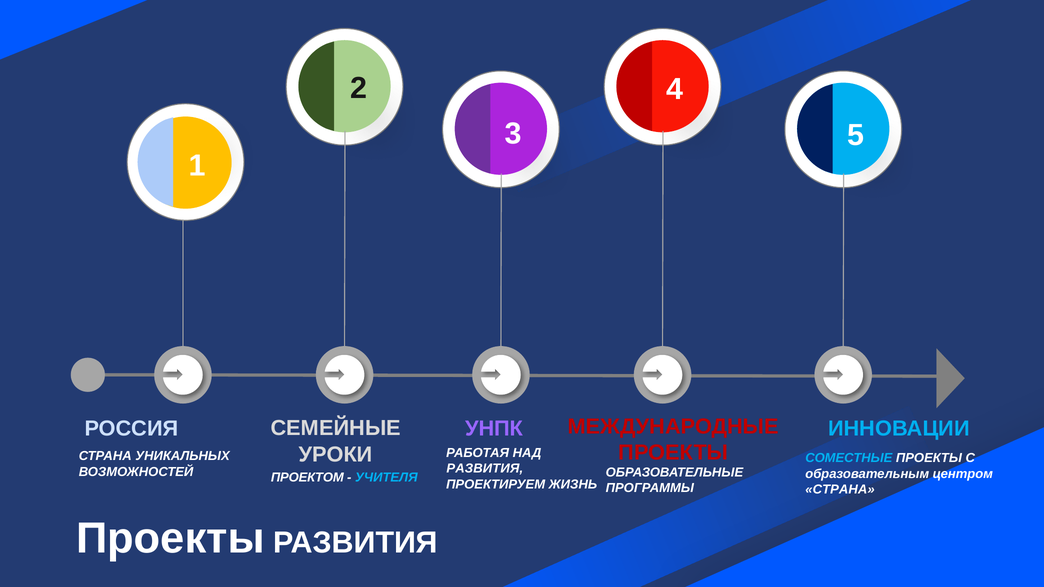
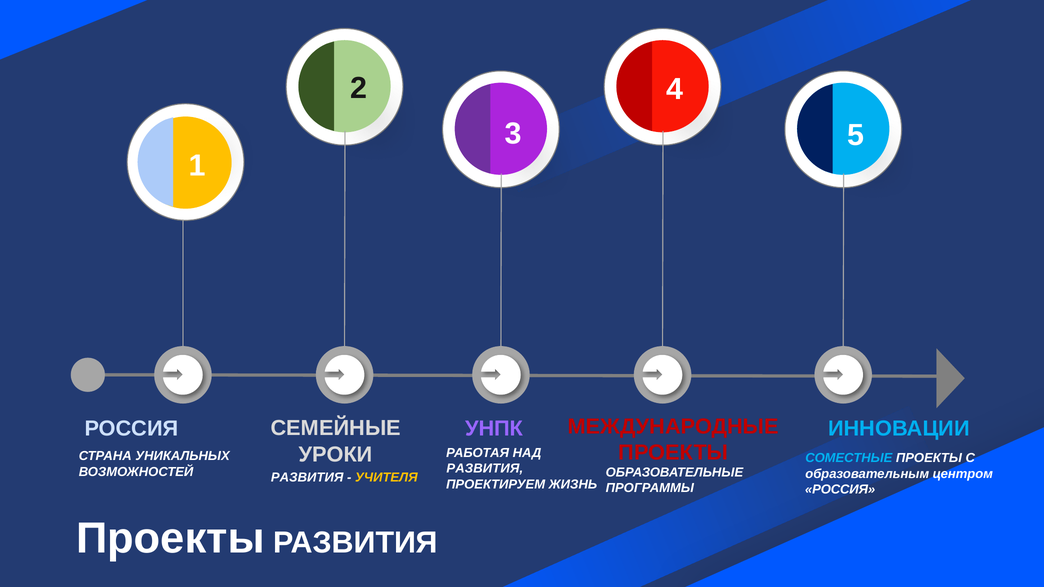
ПРОЕКТОМ: ПРОЕКТОМ -> РАЗВИТИЯ (307, 478)
УЧИТЕЛЯ colour: light blue -> yellow (386, 478)
СТРАНА: СТРАНА -> РОССИЯ (840, 490)
